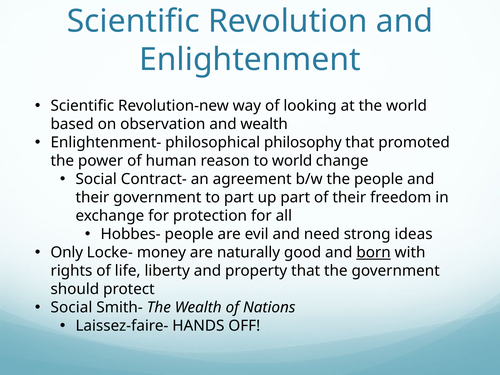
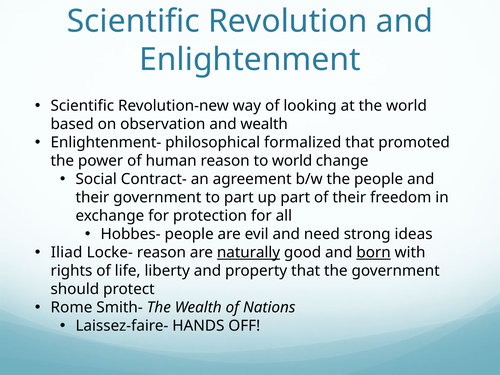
philosophy: philosophy -> formalized (303, 143)
Only: Only -> Iliad (67, 253)
Locke- money: money -> reason (161, 253)
naturally underline: none -> present (248, 253)
Social: Social -> Rome (71, 307)
